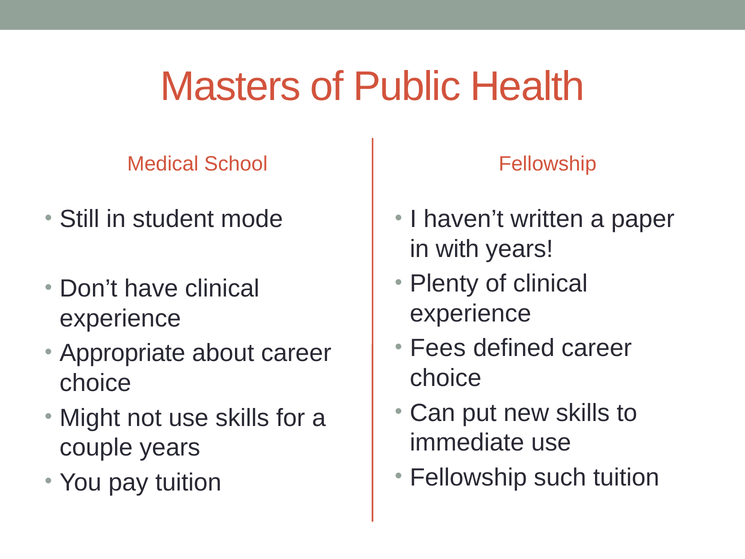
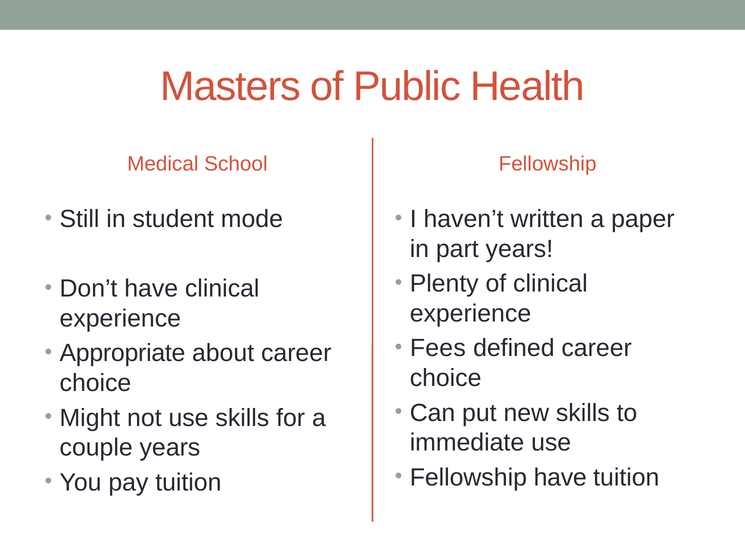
with: with -> part (457, 249)
Fellowship such: such -> have (560, 477)
